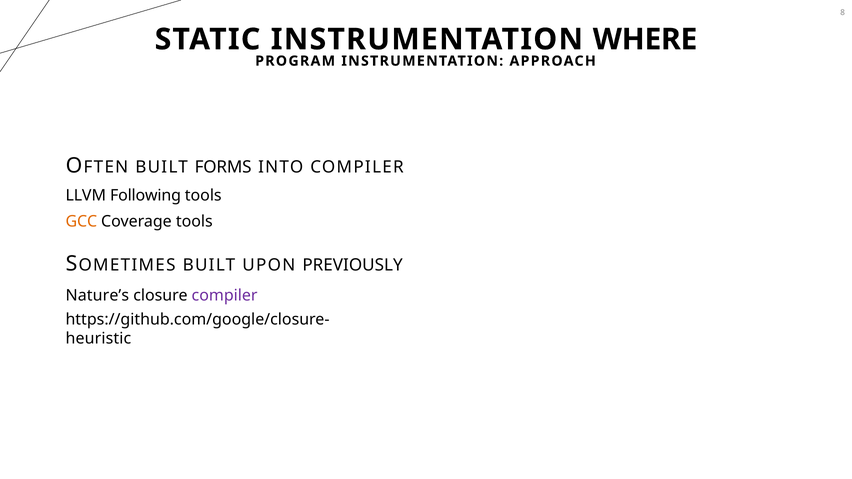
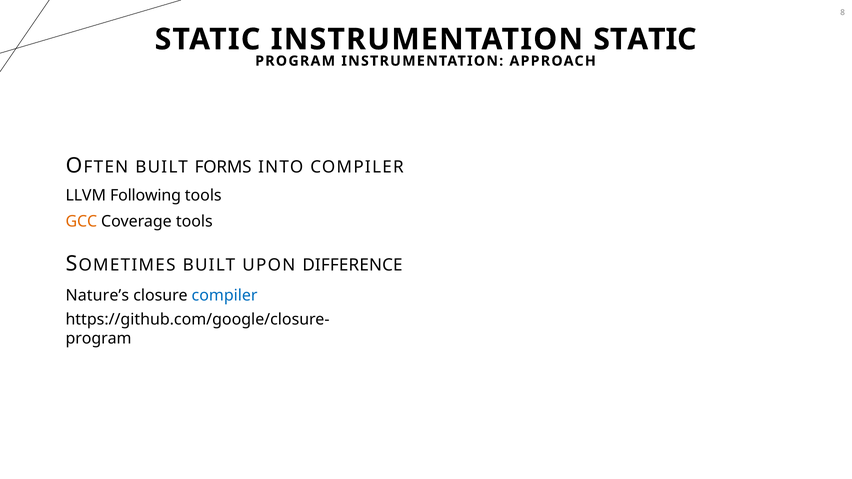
WHERE: WHERE -> STATIC (645, 39)
PREVIOUSLY: PREVIOUSLY -> DIFFERENCE (352, 265)
compiler colour: purple -> blue (225, 296)
heuristic: heuristic -> program (99, 339)
